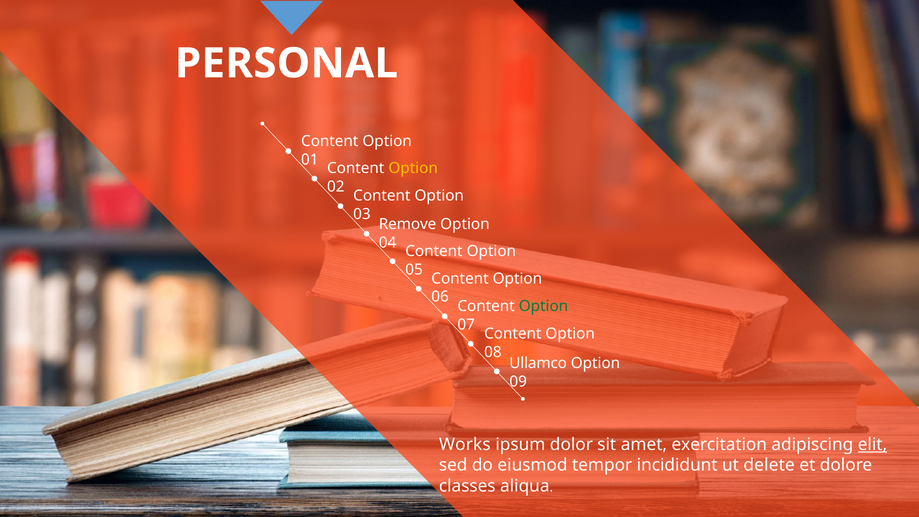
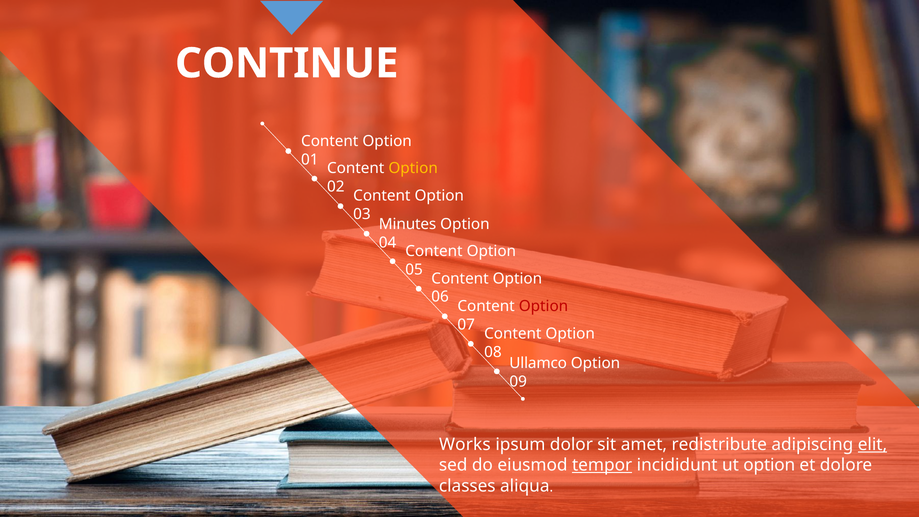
PERSONAL: PERSONAL -> CONTINUE (287, 63)
Remove: Remove -> Minutes (408, 224)
Option colour: green -> red (543, 306)
exercitation: exercitation -> redistribute (719, 445)
tempor underline: none -> present (602, 465)
ut delete: delete -> option (769, 465)
